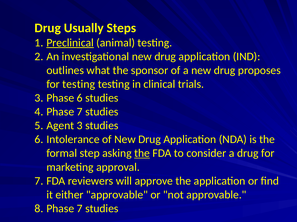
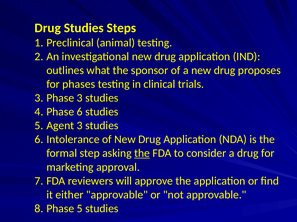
Drug Usually: Usually -> Studies (84, 28)
Preclinical underline: present -> none (70, 43)
for testing: testing -> phases (79, 84)
Phase 6: 6 -> 3 (80, 98)
4 Phase 7: 7 -> 6 (80, 112)
7: 7 -> 5 (80, 209)
